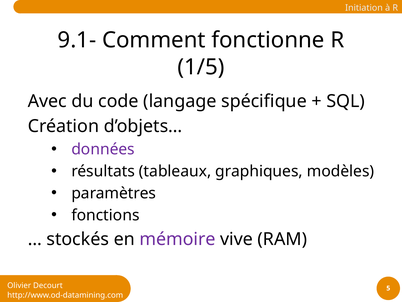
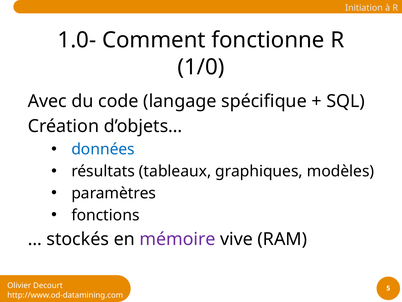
9.1-: 9.1- -> 1.0- (77, 40)
1/5: 1/5 -> 1/0 (201, 67)
données colour: purple -> blue (103, 149)
